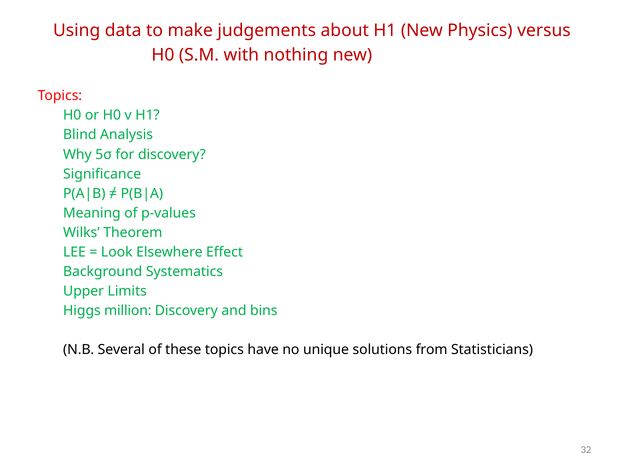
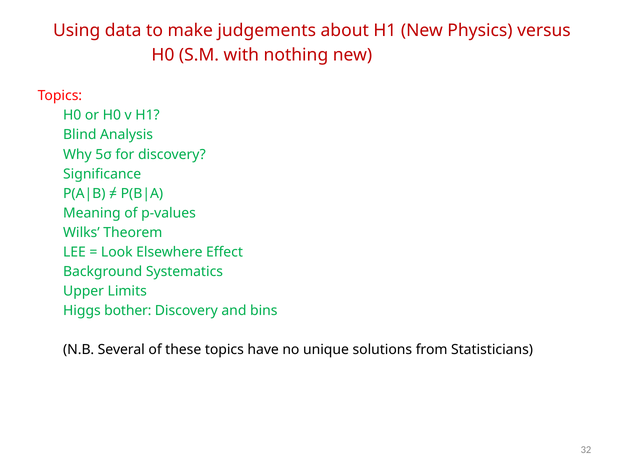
million: million -> bother (128, 311)
